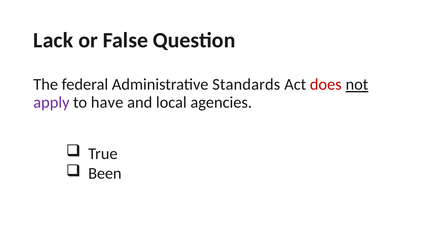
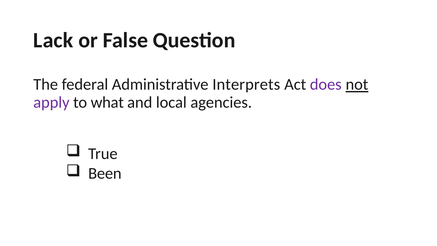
Standards: Standards -> Interprets (246, 85)
does colour: red -> purple (326, 85)
have: have -> what (107, 102)
